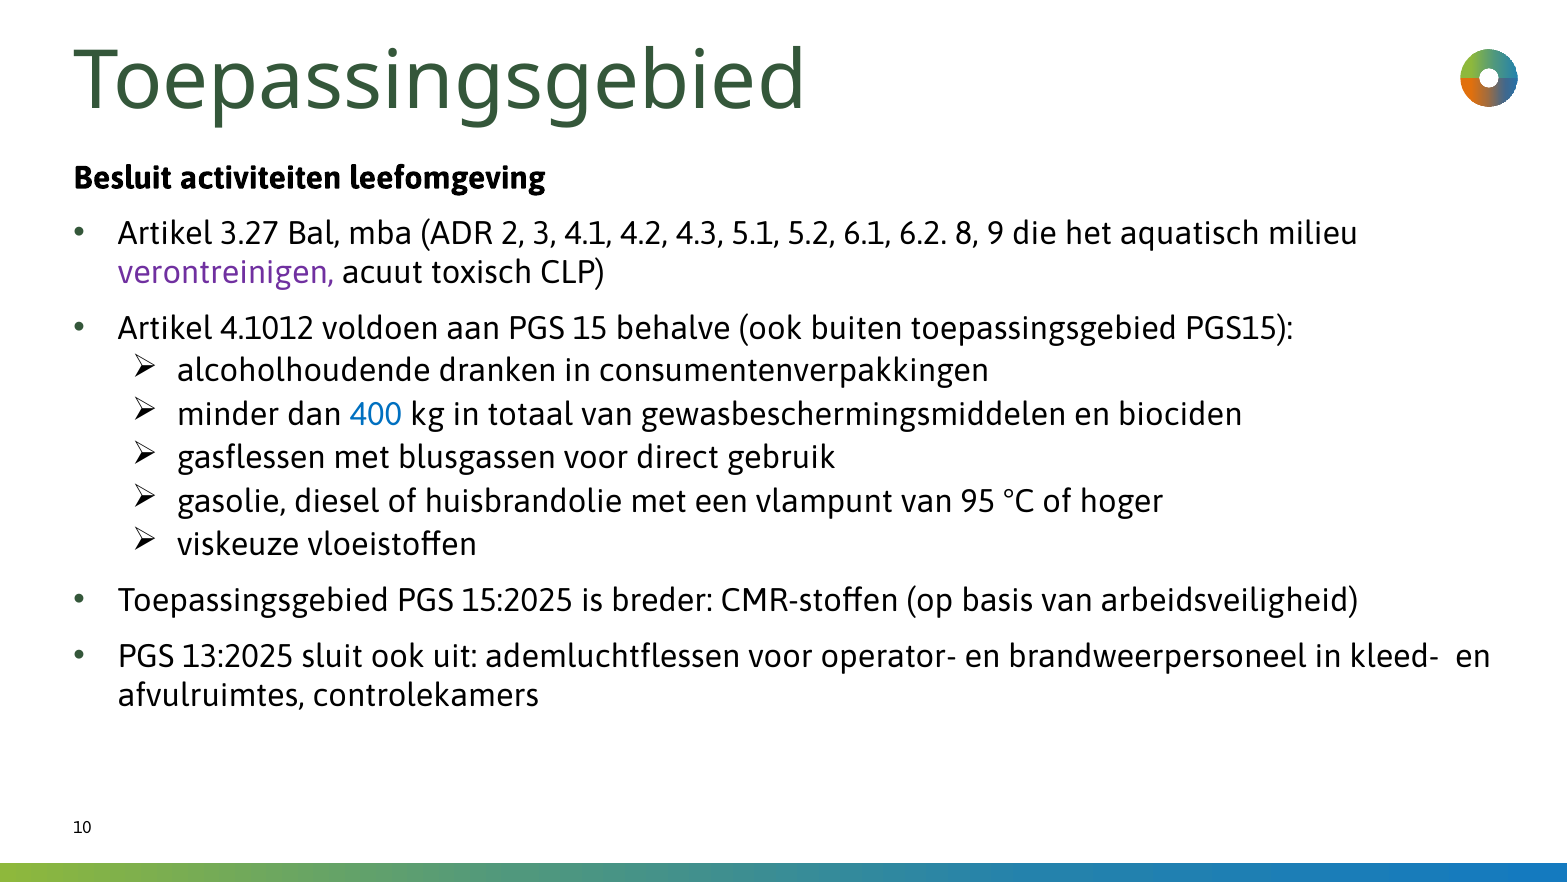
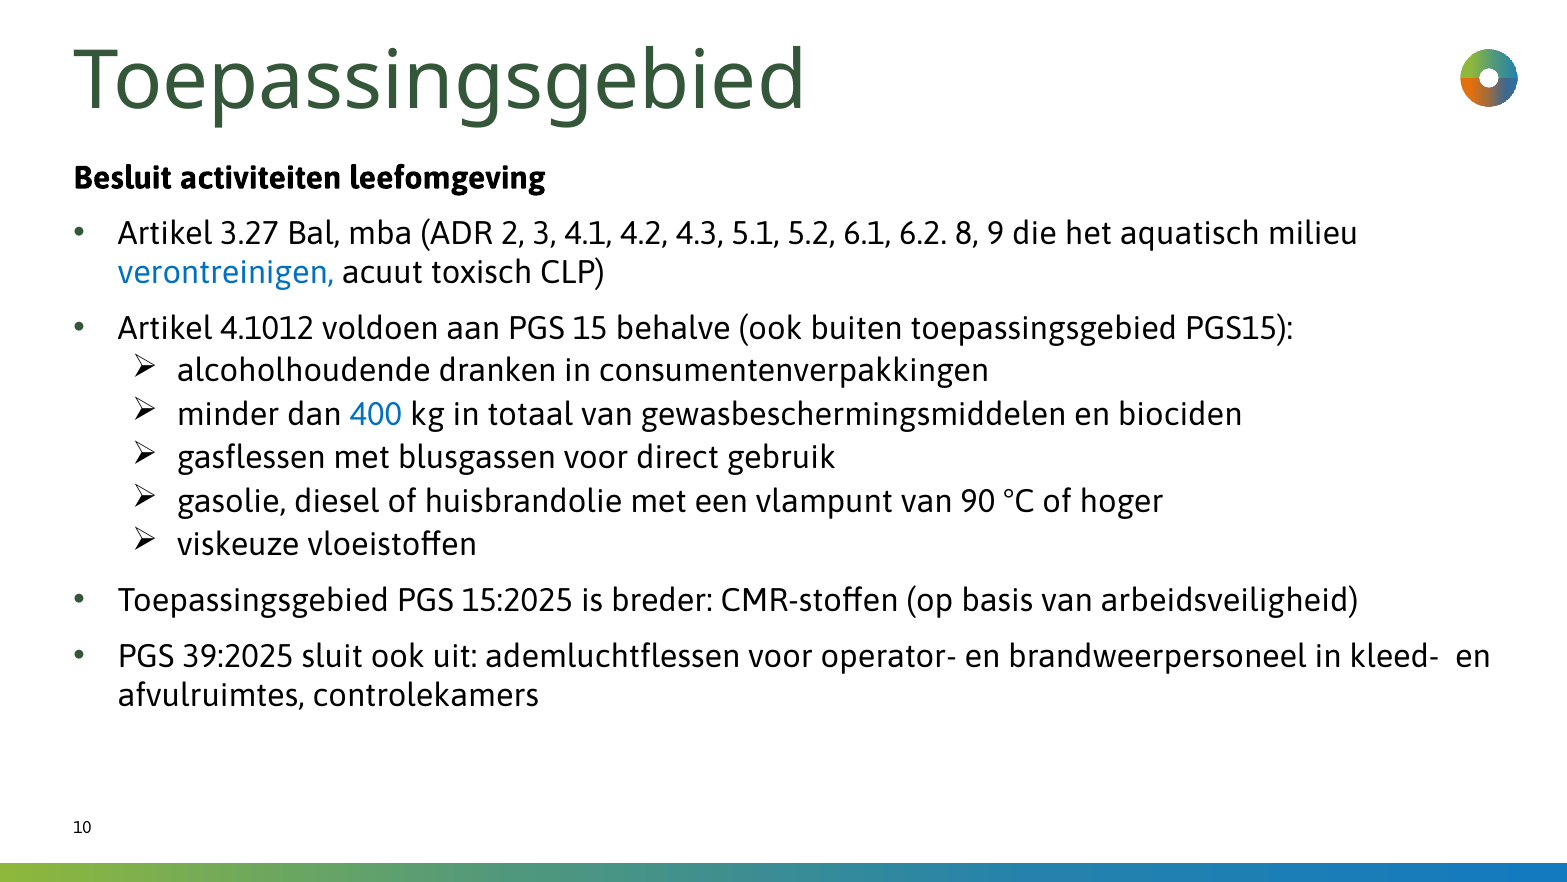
verontreinigen colour: purple -> blue (226, 272)
95: 95 -> 90 (978, 501)
13:2025: 13:2025 -> 39:2025 (238, 656)
